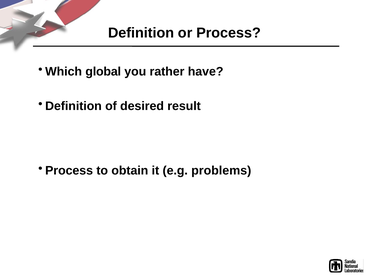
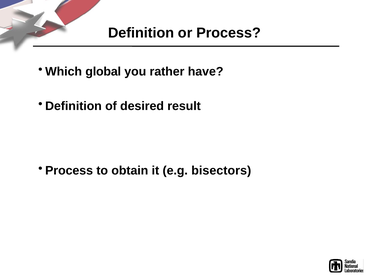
problems: problems -> bisectors (221, 171)
